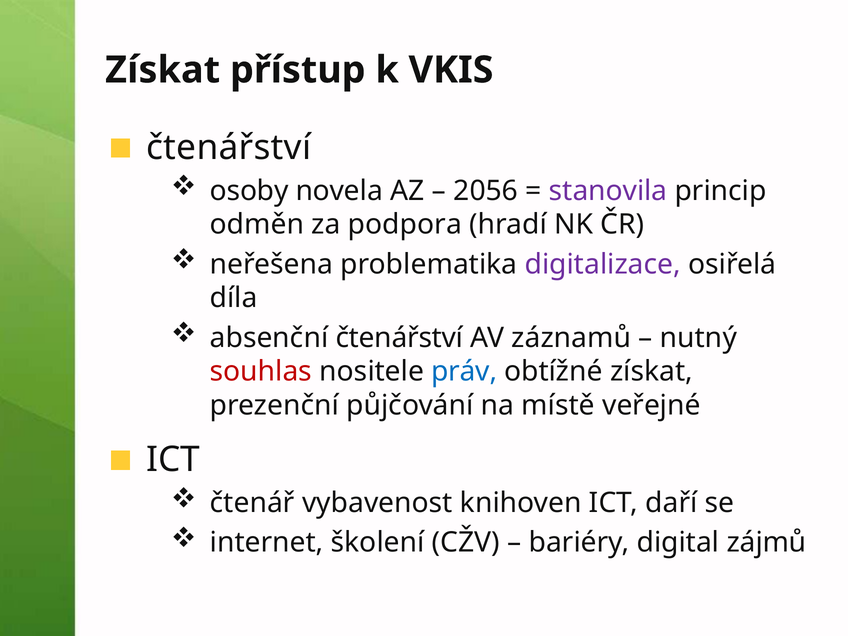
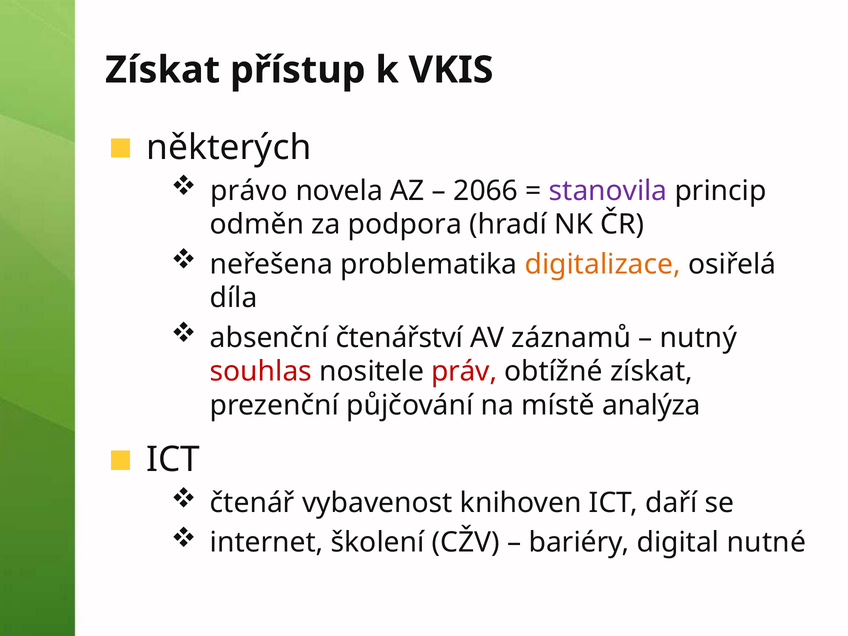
čtenářství: čtenářství -> některých (229, 147)
osoby: osoby -> právo (249, 191)
2056: 2056 -> 2066 (486, 191)
digitalizace colour: purple -> orange (603, 264)
práv colour: blue -> red (464, 372)
veřejné: veřejné -> analýza (651, 406)
zájmů: zájmů -> nutné (766, 543)
